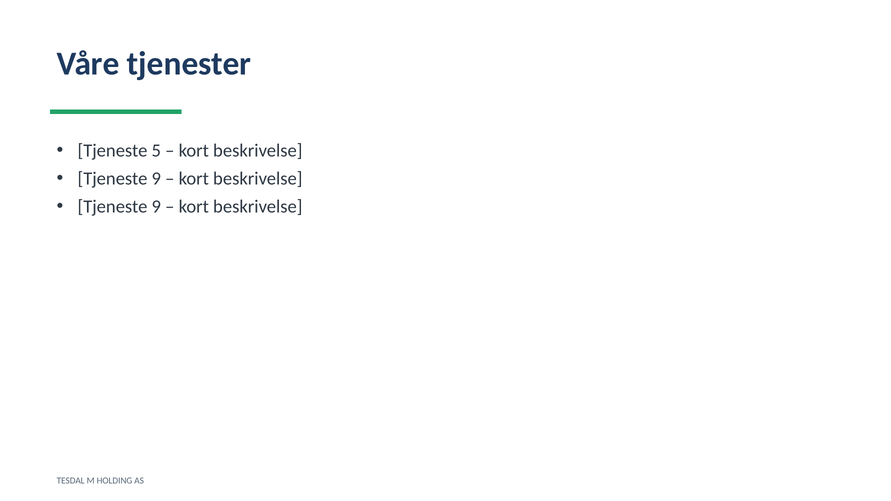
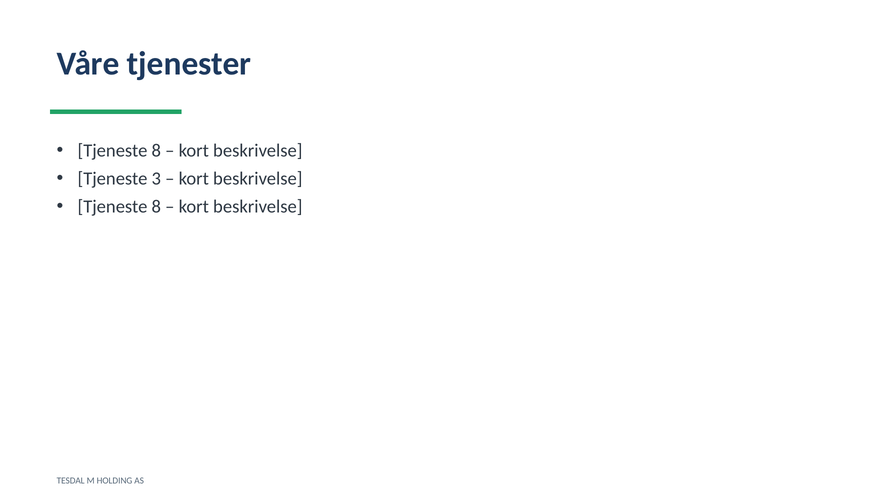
5: 5 -> 8 (156, 151)
9: 9 -> 3 (156, 179)
9: 9 -> 8 (156, 207)
